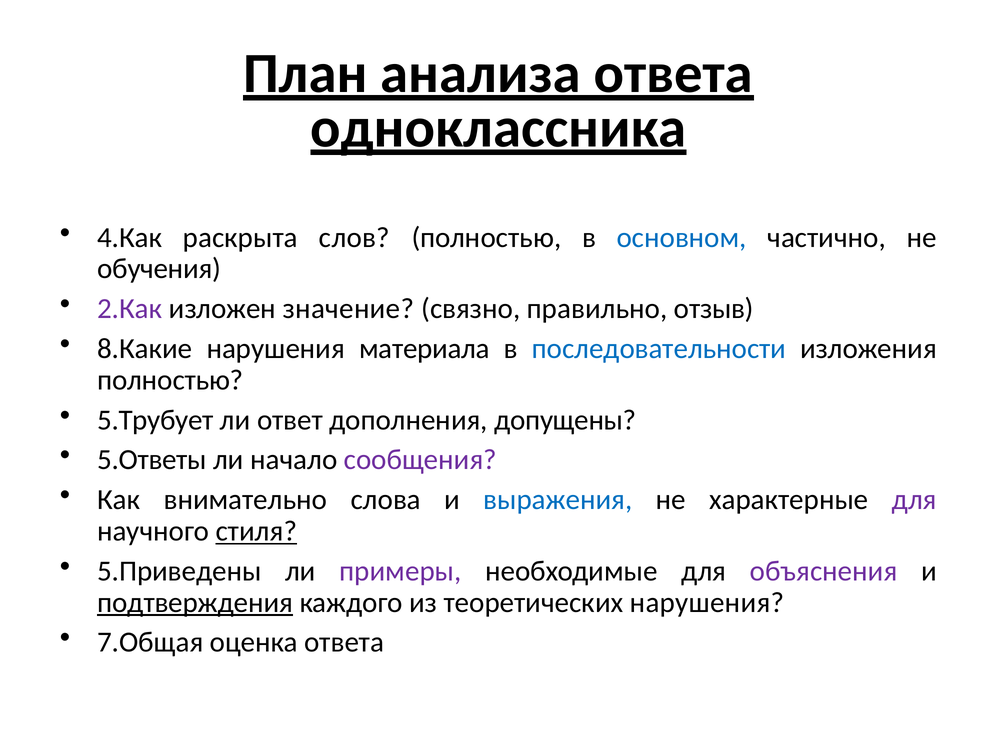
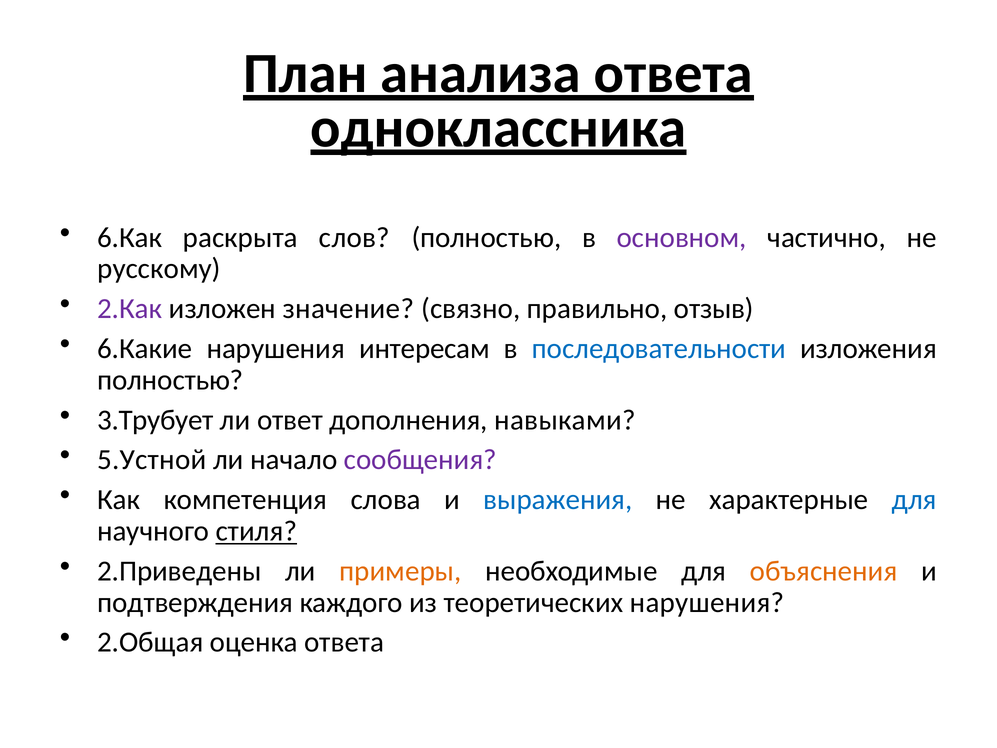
4.Как: 4.Как -> 6.Как (130, 237)
основном colour: blue -> purple (682, 237)
обучения: обучения -> русскому (159, 269)
8.Какие: 8.Какие -> 6.Какие (145, 348)
материала: материала -> интересам (424, 348)
5.Трубует: 5.Трубует -> 3.Трубует (155, 420)
допущены: допущены -> навыками (565, 420)
5.Ответы: 5.Ответы -> 5.Устной (152, 460)
внимательно: внимательно -> компетенция (245, 500)
для colour: purple -> blue (914, 500)
5.Приведены: 5.Приведены -> 2.Приведены (179, 571)
примеры colour: purple -> orange (400, 571)
объяснения colour: purple -> orange (824, 571)
подтверждения underline: present -> none (195, 602)
7.Общая: 7.Общая -> 2.Общая (150, 642)
